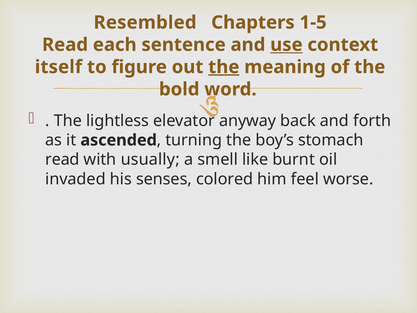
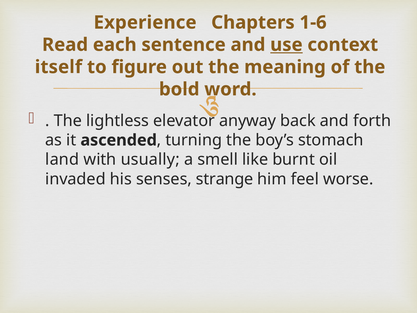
Resembled: Resembled -> Experience (145, 22)
1-5: 1-5 -> 1-6 (313, 22)
the underline: present -> none (224, 67)
read: read -> land (62, 159)
colored: colored -> strange (225, 179)
